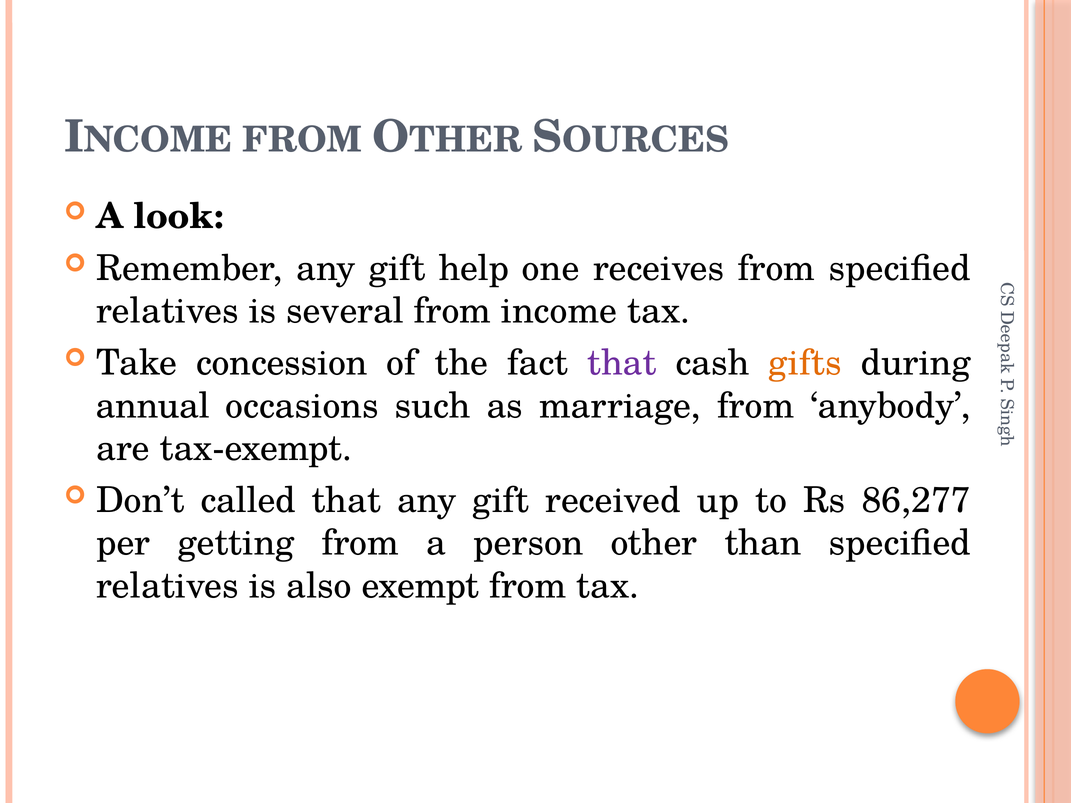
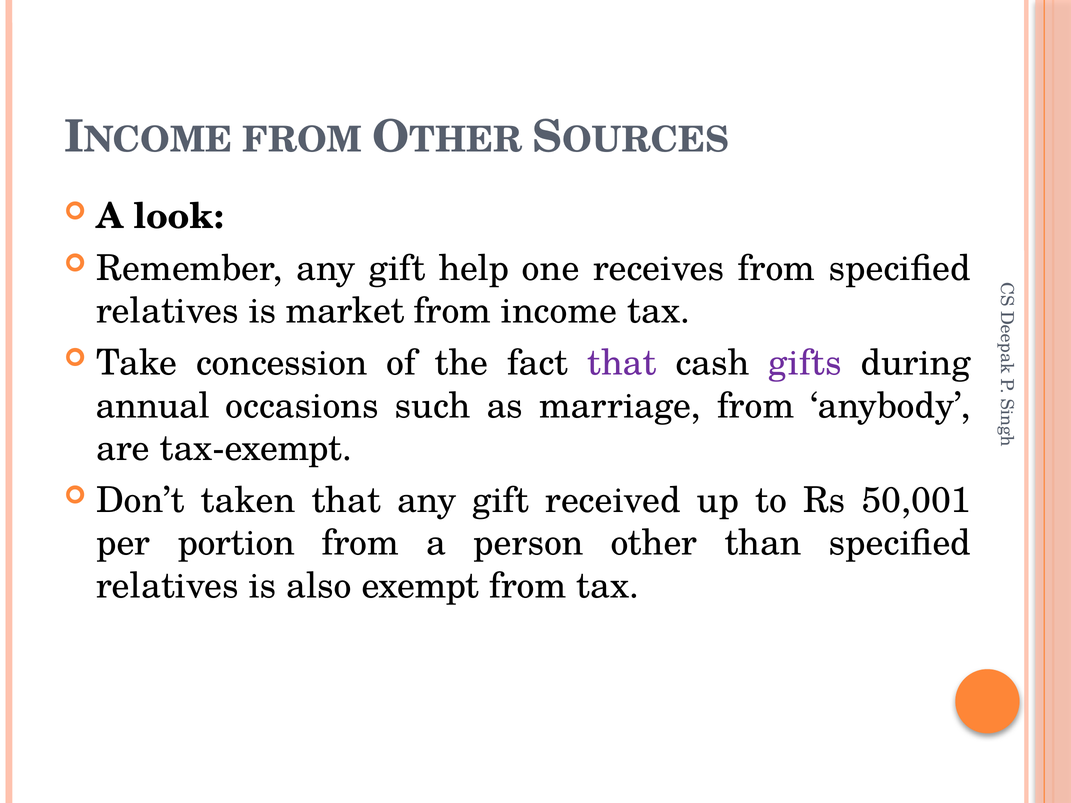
several: several -> market (345, 311)
gifts colour: orange -> purple (805, 363)
called: called -> taken (248, 500)
86,277: 86,277 -> 50,001 (916, 500)
getting: getting -> portion (236, 543)
